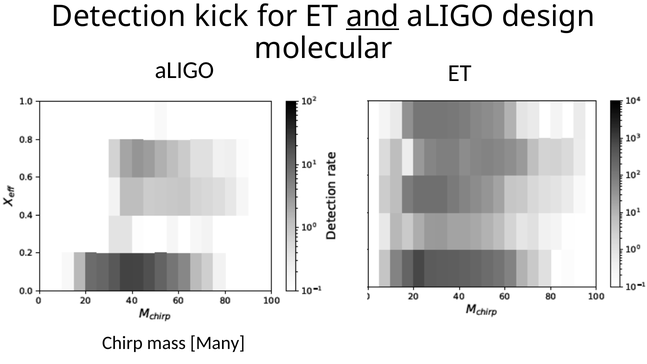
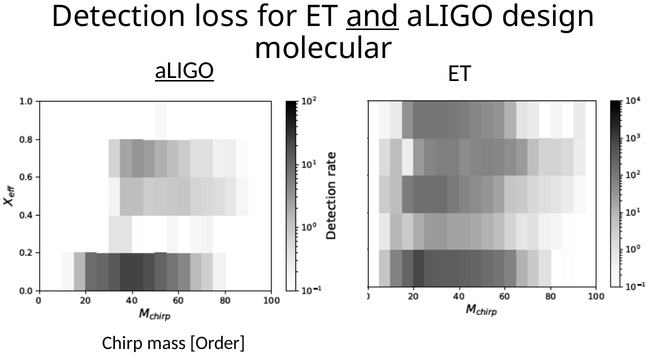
kick: kick -> loss (221, 16)
aLIGO underline: none -> present (184, 70)
Many: Many -> Order (218, 343)
